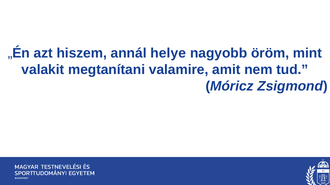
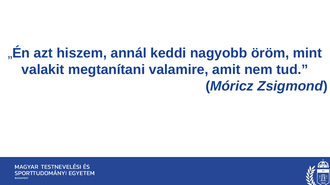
helye: helye -> keddi (168, 53)
